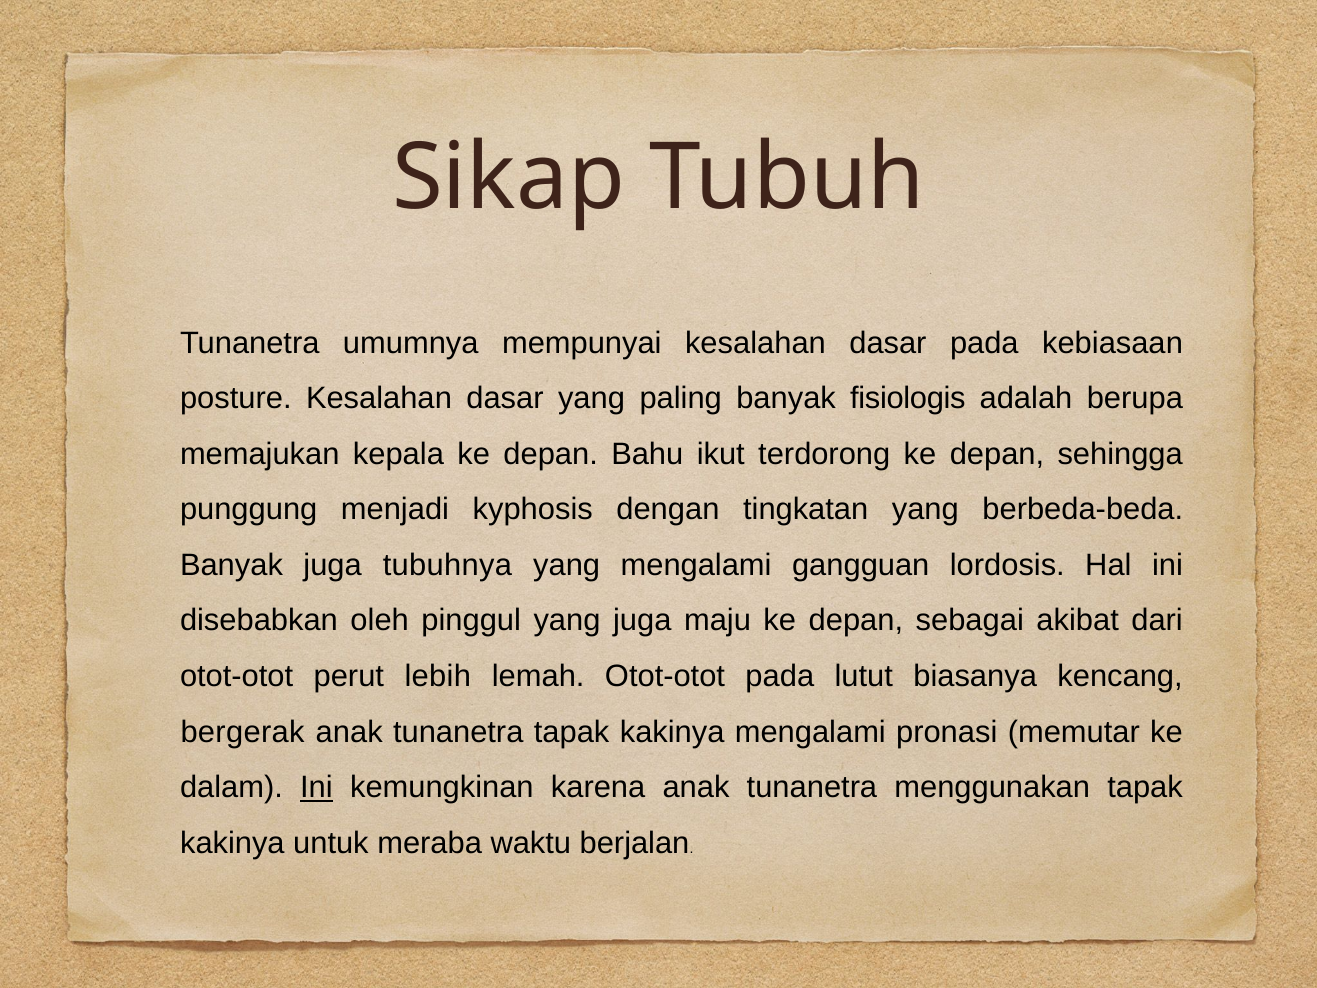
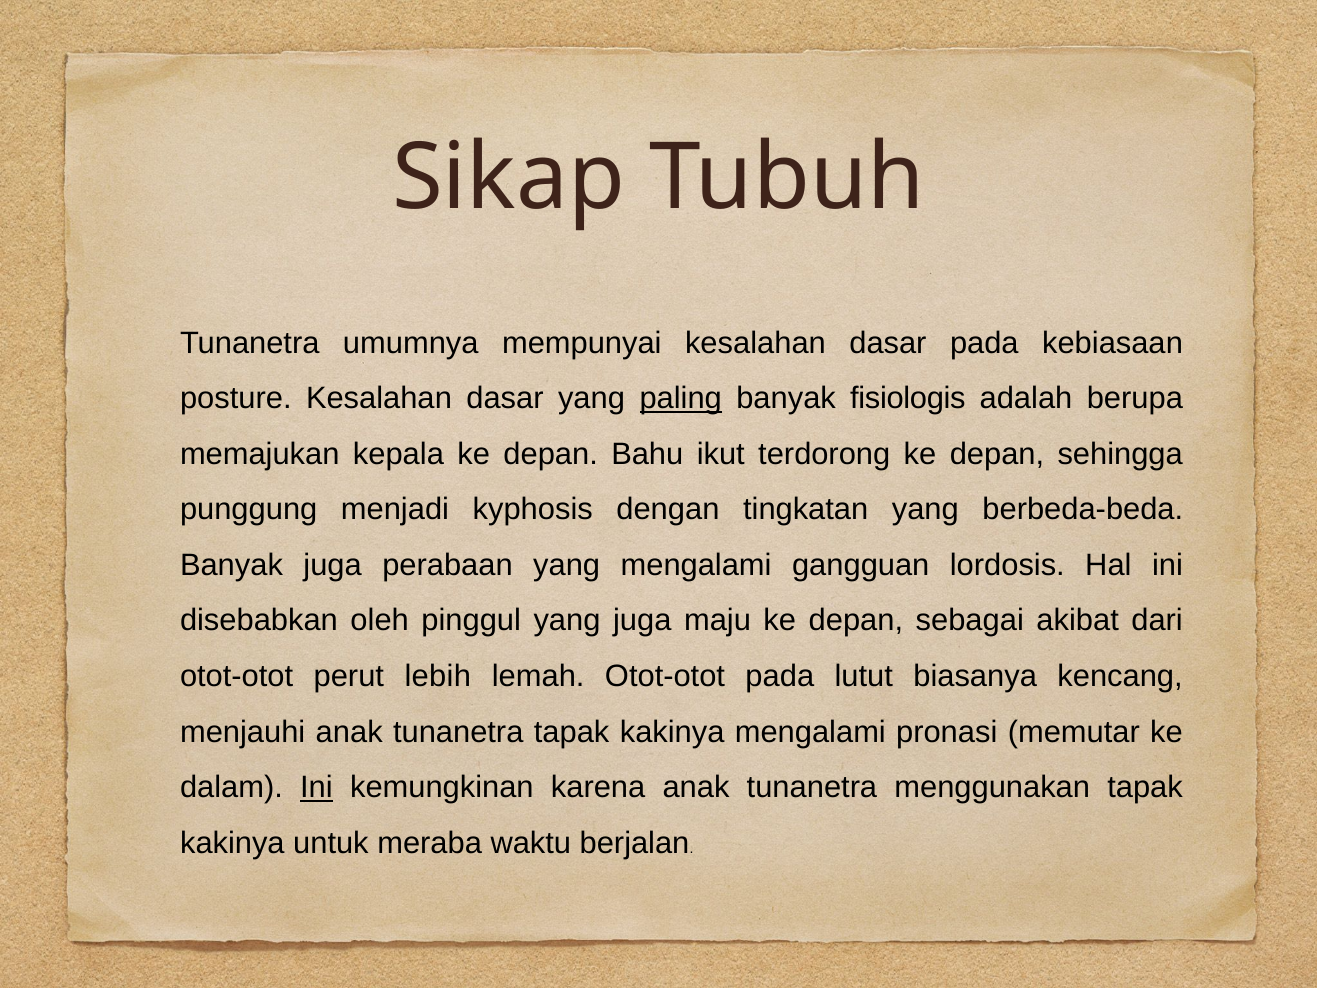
paling underline: none -> present (681, 398)
tubuhnya: tubuhnya -> perabaan (448, 565)
bergerak: bergerak -> menjauhi (243, 732)
